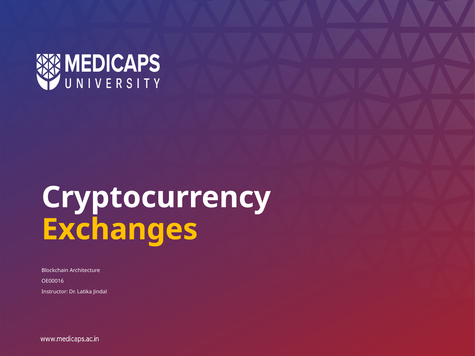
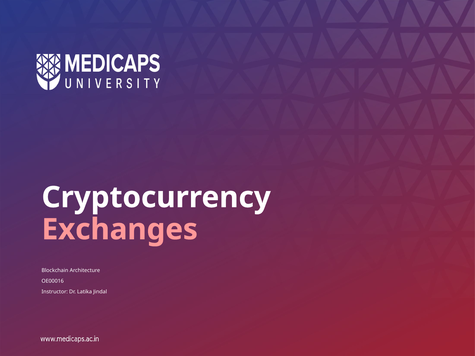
Exchanges colour: yellow -> pink (120, 230)
